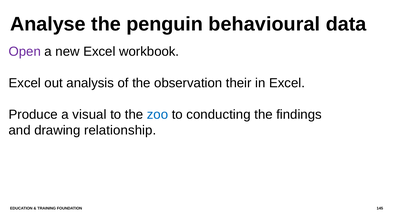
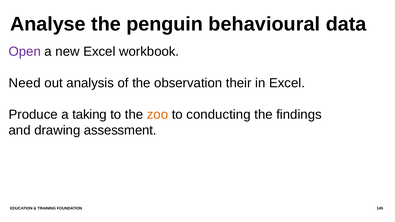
Excel: Excel -> Need (25, 83)
visual: visual -> taking (90, 115)
zoo colour: blue -> orange (158, 115)
relationship: relationship -> assessment (120, 130)
